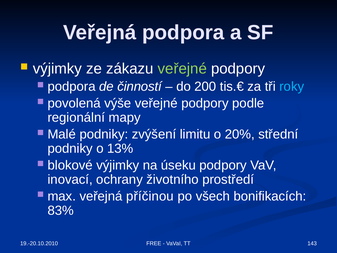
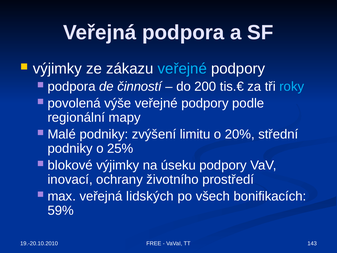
veřejné colour: light green -> light blue (182, 69)
13%: 13% -> 25% (120, 148)
příčinou: příčinou -> lidských (150, 196)
83%: 83% -> 59% (61, 210)
